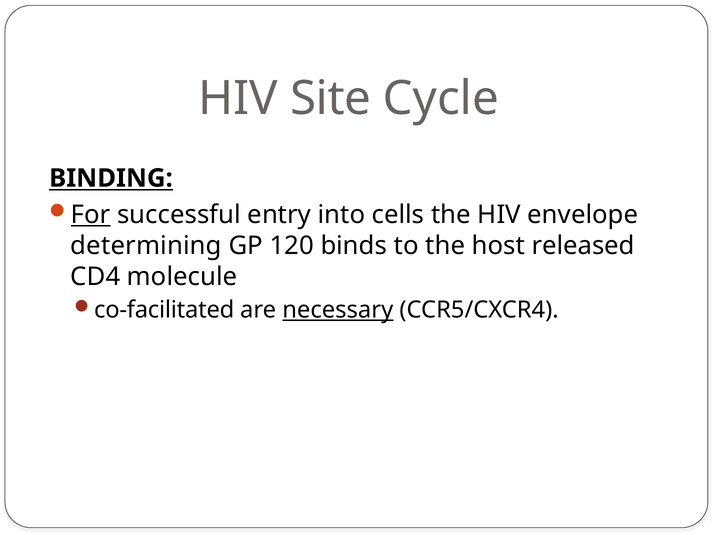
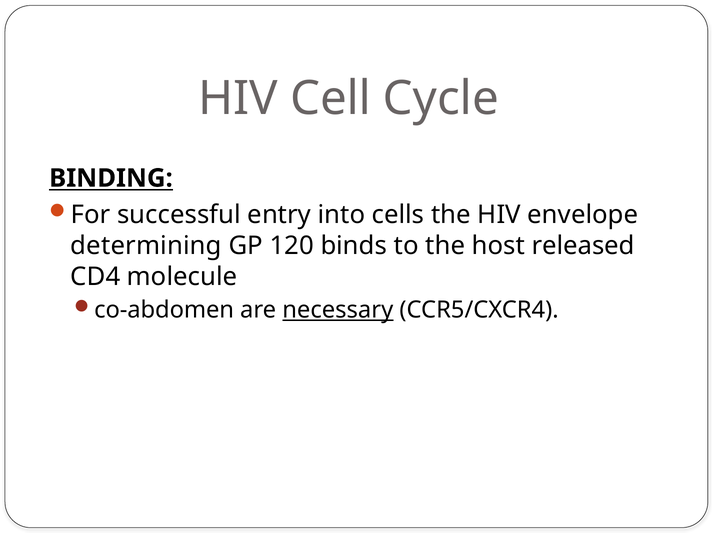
Site: Site -> Cell (331, 98)
For underline: present -> none (91, 215)
co-facilitated: co-facilitated -> co-abdomen (164, 310)
